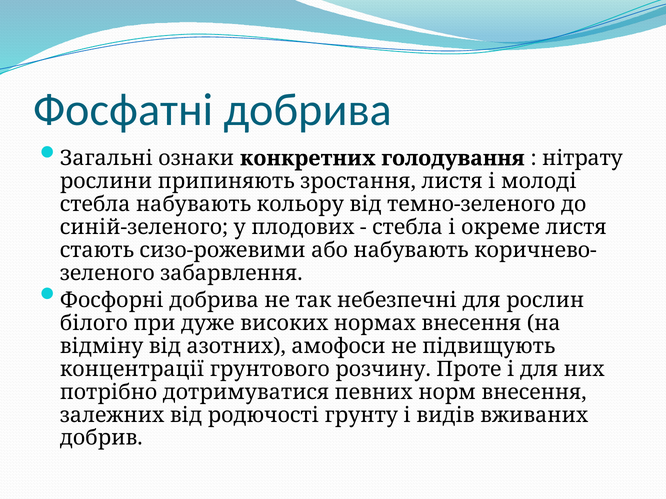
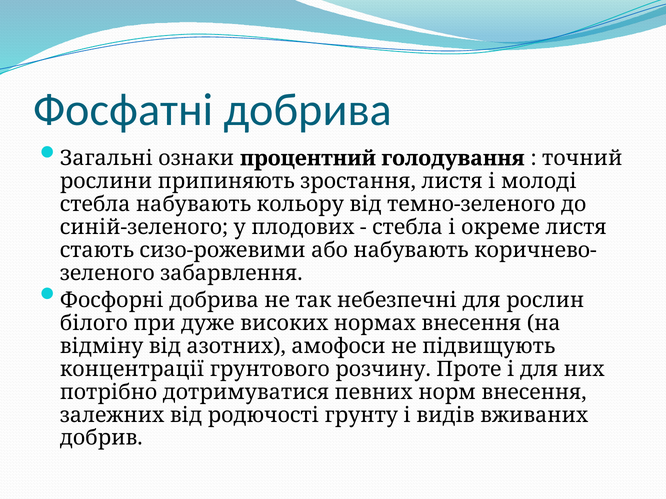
конкретних: конкретних -> процентний (308, 158)
нітрату: нітрату -> точний (582, 158)
